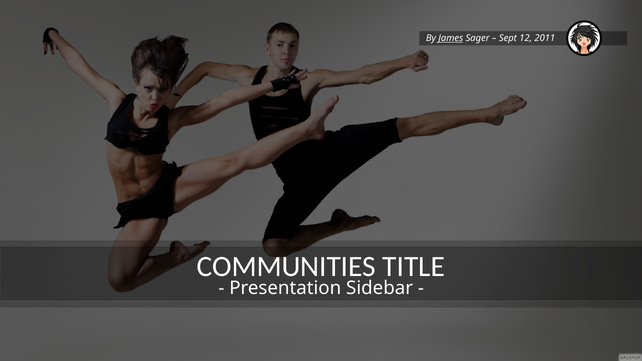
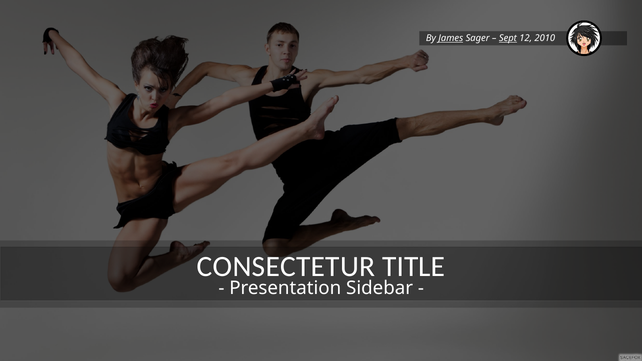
Sept underline: none -> present (508, 38)
2011: 2011 -> 2010 (545, 38)
COMMUNITIES: COMMUNITIES -> CONSECTETUR (286, 267)
